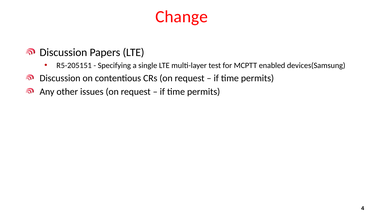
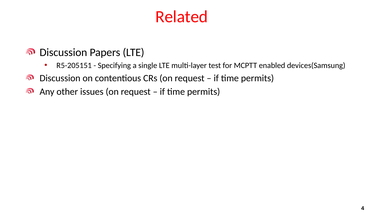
Change: Change -> Related (182, 17)
